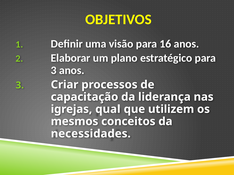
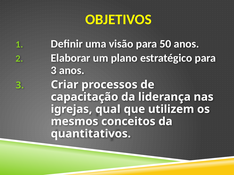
16: 16 -> 50 (165, 44)
necessidades: necessidades -> quantitativos (91, 134)
